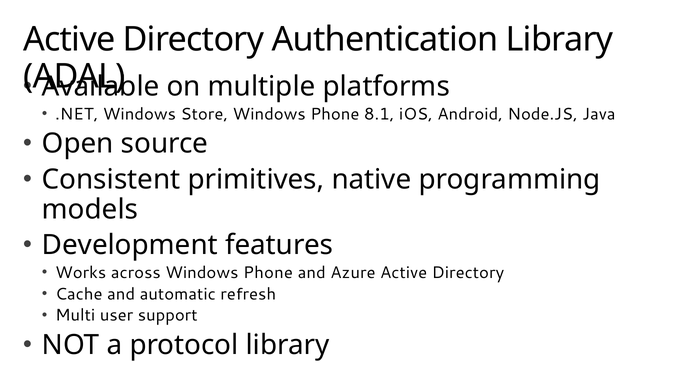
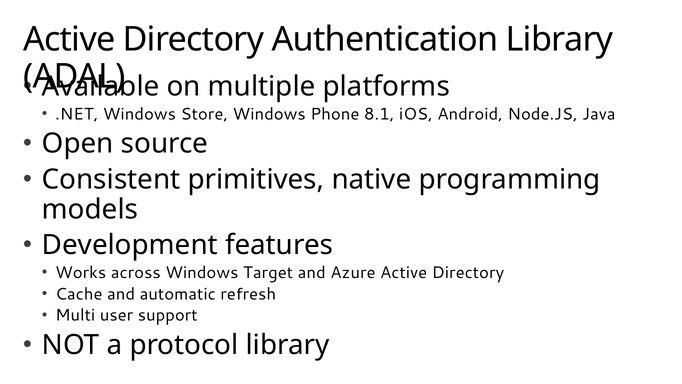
across Windows Phone: Phone -> Target (268, 272)
